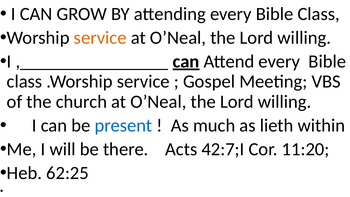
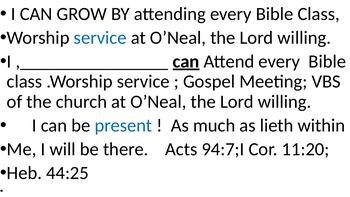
service colour: orange -> blue (100, 38)
42:7;I: 42:7;I -> 94:7;I (223, 149)
62:25: 62:25 -> 44:25 (67, 173)
